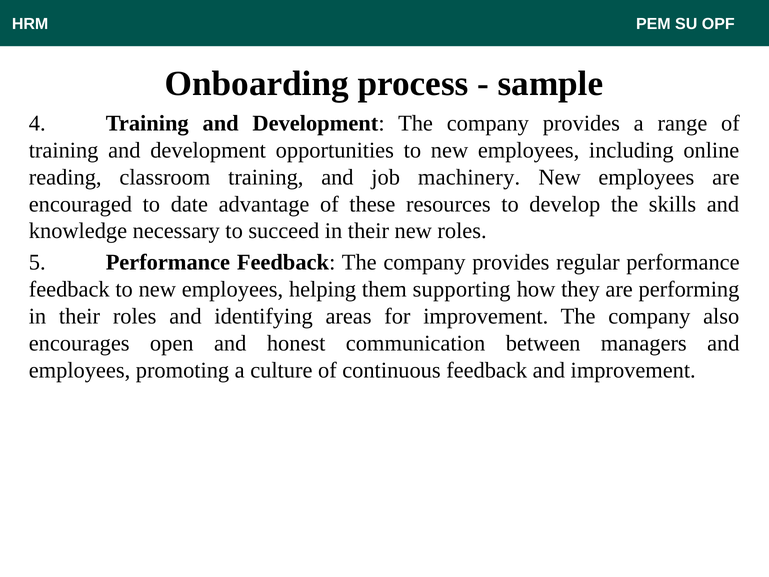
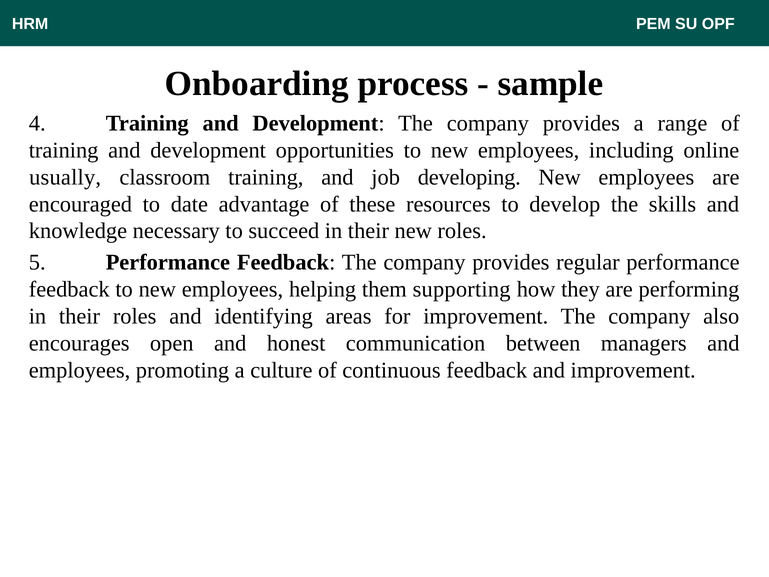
reading: reading -> usually (65, 177)
machinery: machinery -> developing (469, 177)
